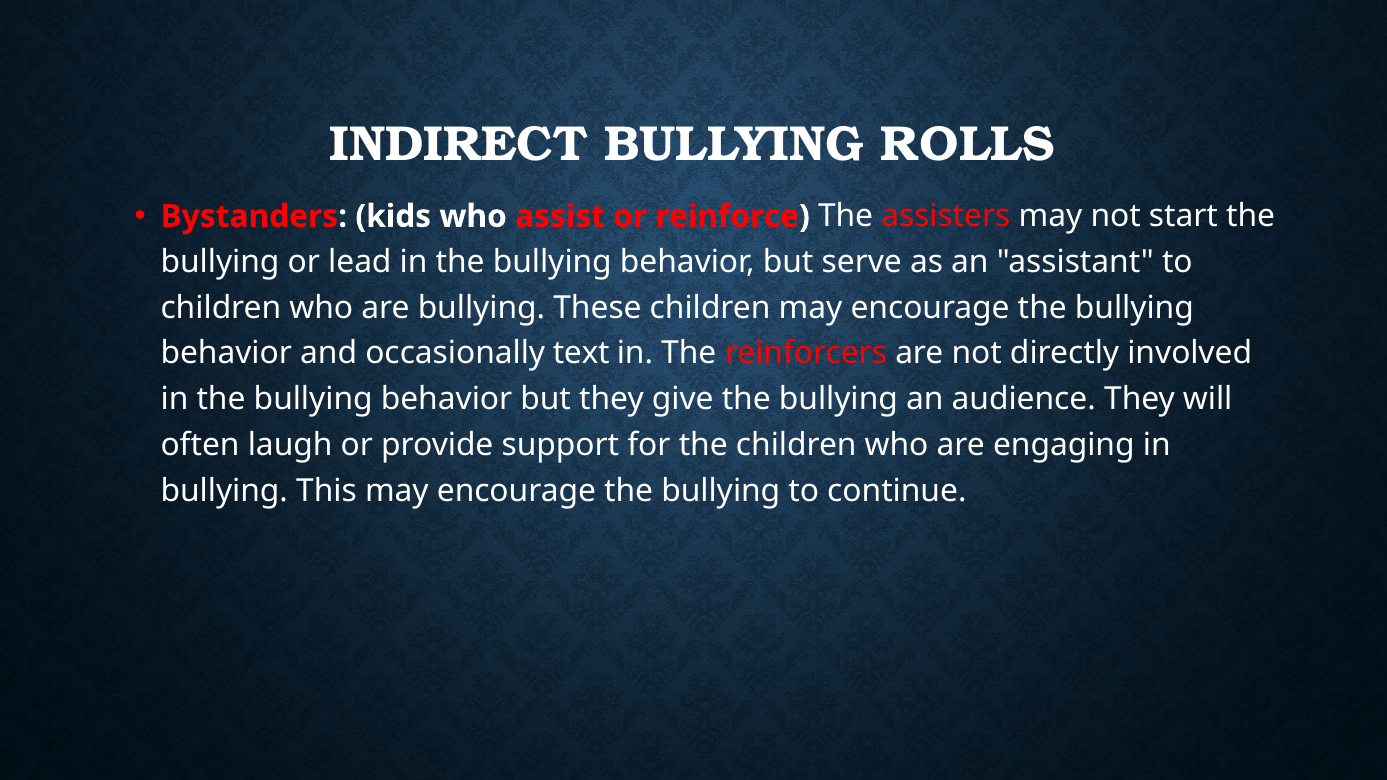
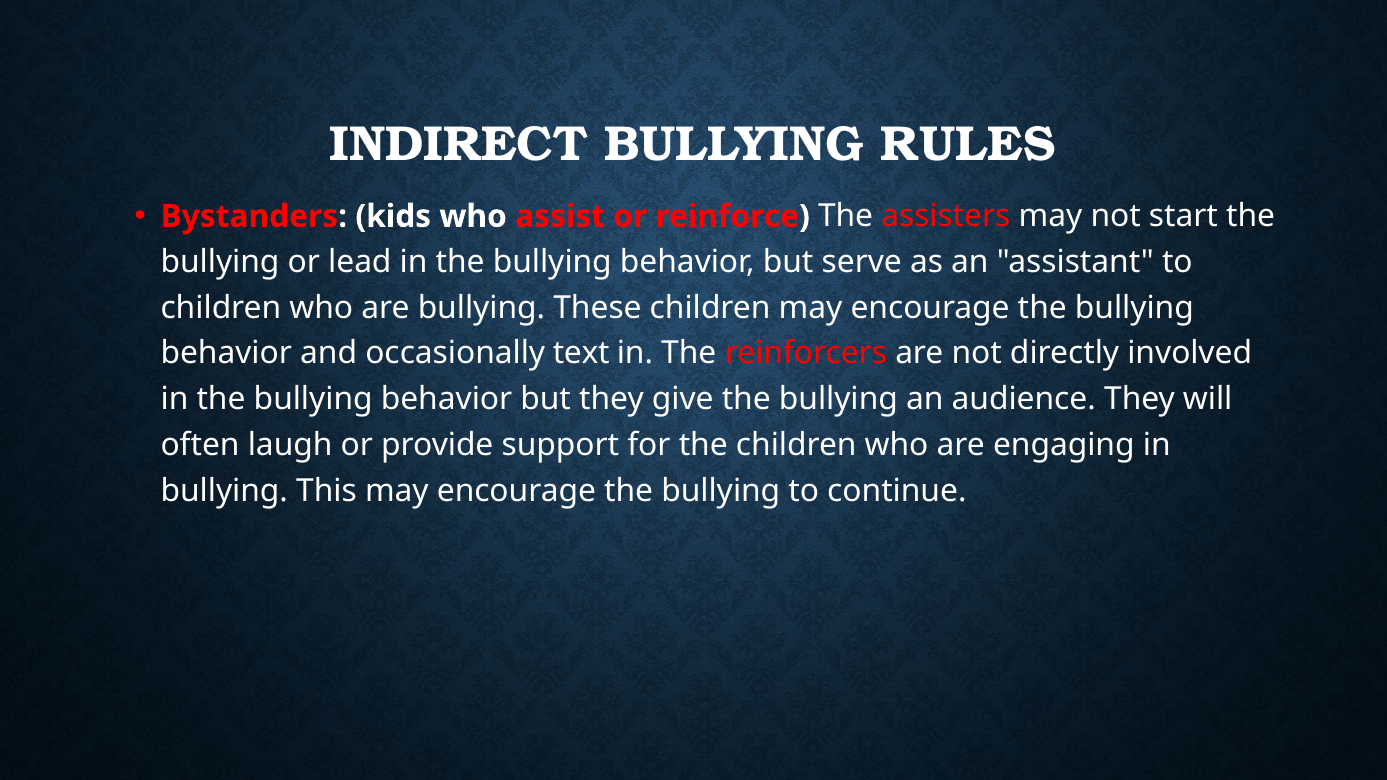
ROLLS: ROLLS -> RULES (968, 144)
